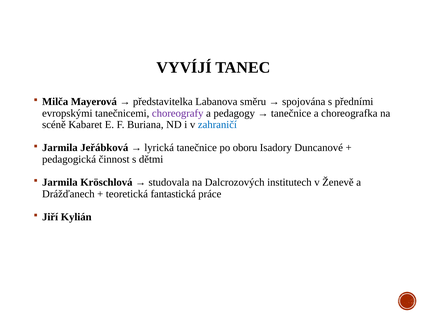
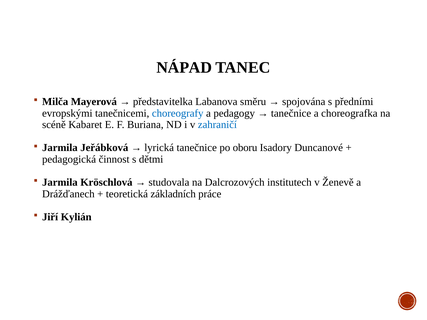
VYVÍJÍ: VYVÍJÍ -> NÁPAD (184, 68)
choreografy colour: purple -> blue (178, 113)
fantastická: fantastická -> základních (173, 194)
